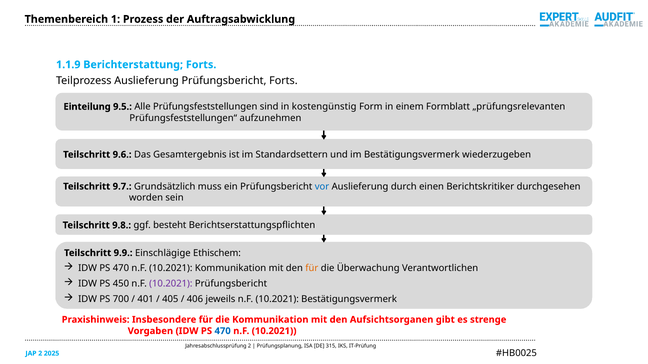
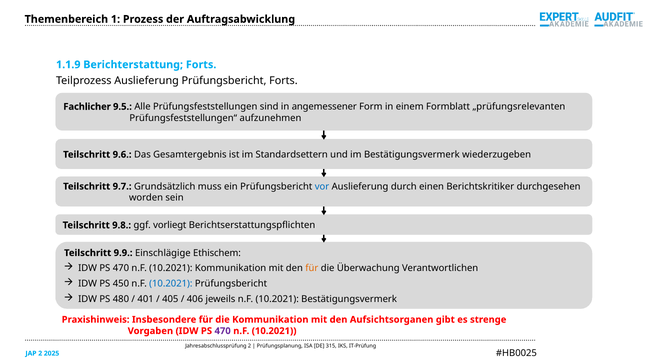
Einteilung: Einteilung -> Fachlicher (87, 107)
kostengünstig: kostengünstig -> angemessener (324, 107)
besteht: besteht -> vorliegt (170, 226)
10.2021 colour: purple -> blue (171, 284)
700: 700 -> 480 (121, 299)
470 colour: blue -> purple (223, 331)
